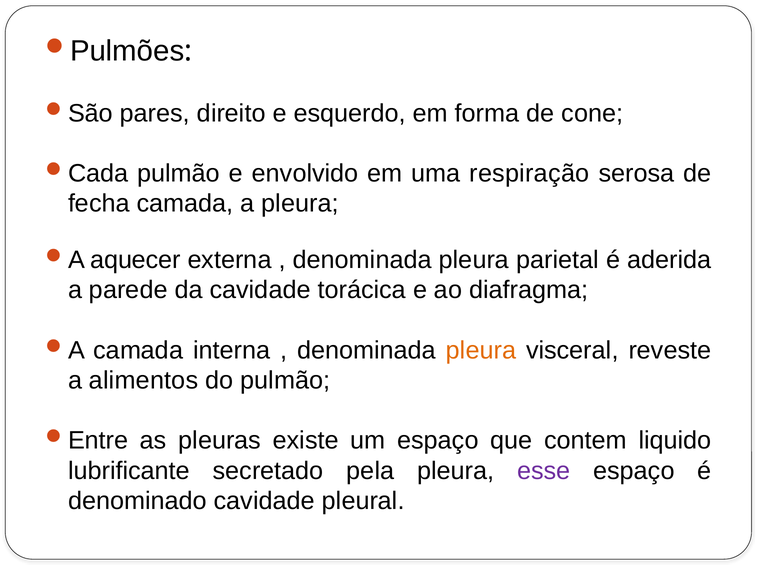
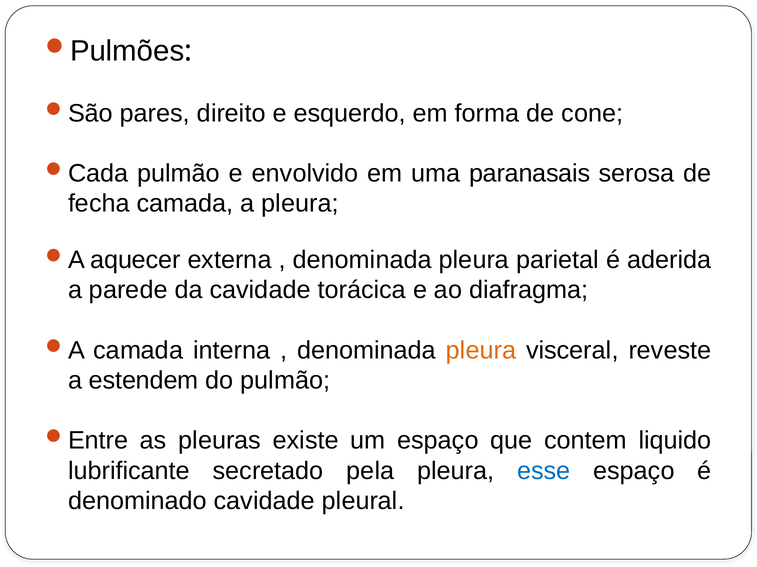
respiração: respiração -> paranasais (530, 174)
alimentos: alimentos -> estendem (144, 381)
esse colour: purple -> blue (544, 471)
